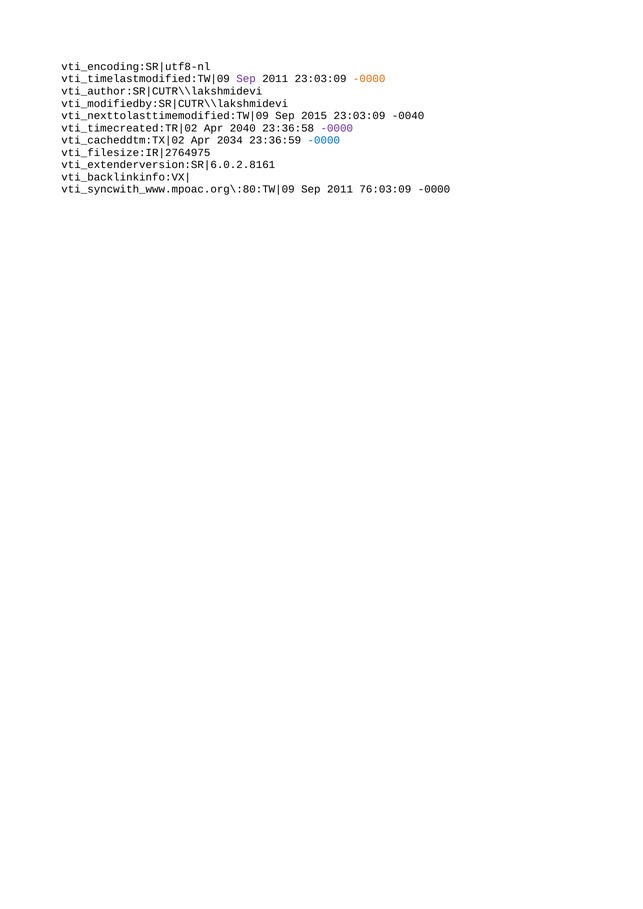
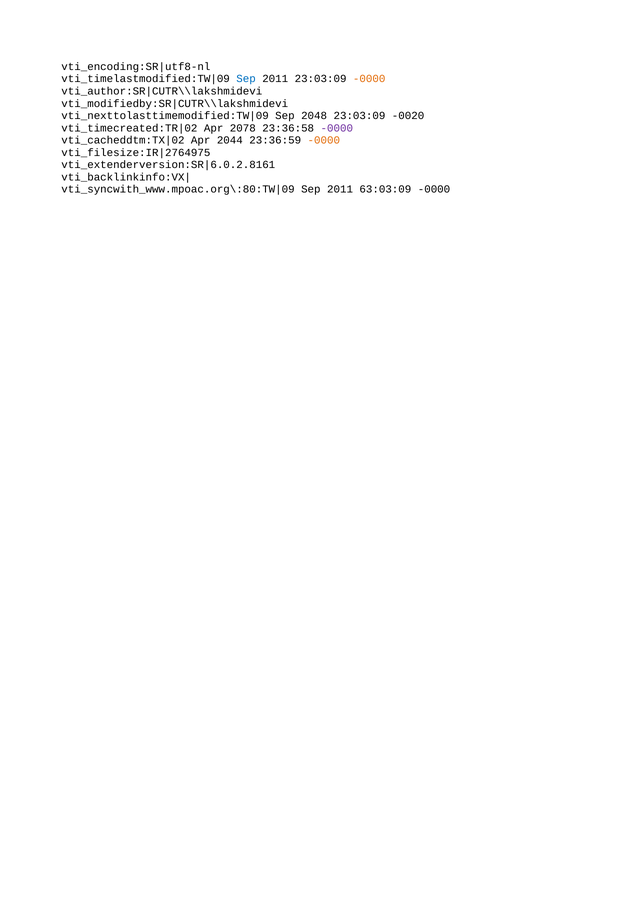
Sep colour: purple -> blue (246, 79)
2015: 2015 -> 2048 (314, 116)
-0040: -0040 -> -0020 (408, 116)
2040: 2040 -> 2078 (243, 128)
2034: 2034 -> 2044 (230, 140)
-0000 colour: blue -> orange (324, 140)
76:03:09: 76:03:09 -> 63:03:09 (385, 189)
